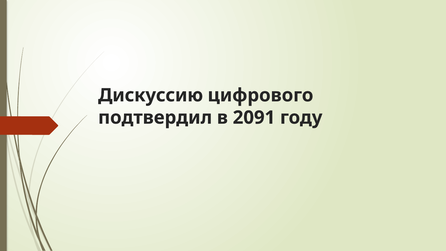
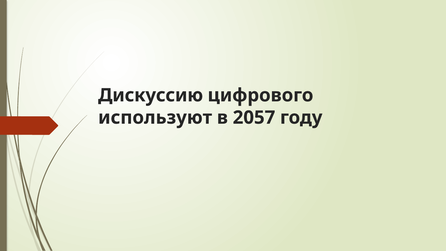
подтвердил: подтвердил -> используют (155, 118)
2091: 2091 -> 2057 (254, 118)
